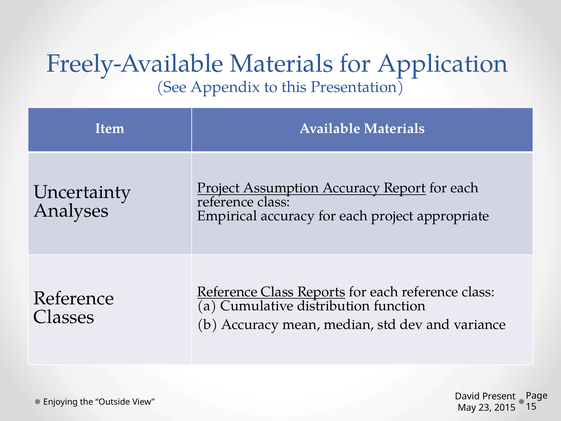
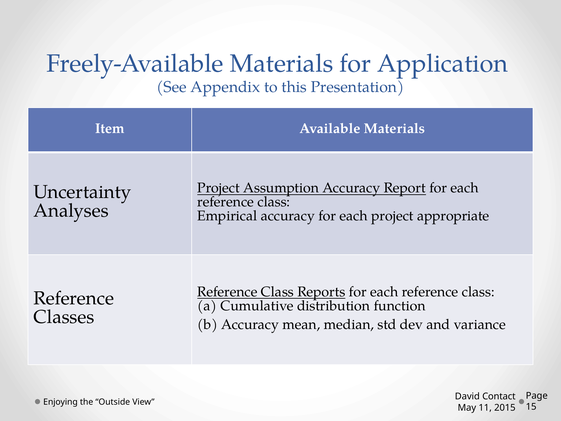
Present: Present -> Contact (499, 396)
23: 23 -> 11 (485, 407)
